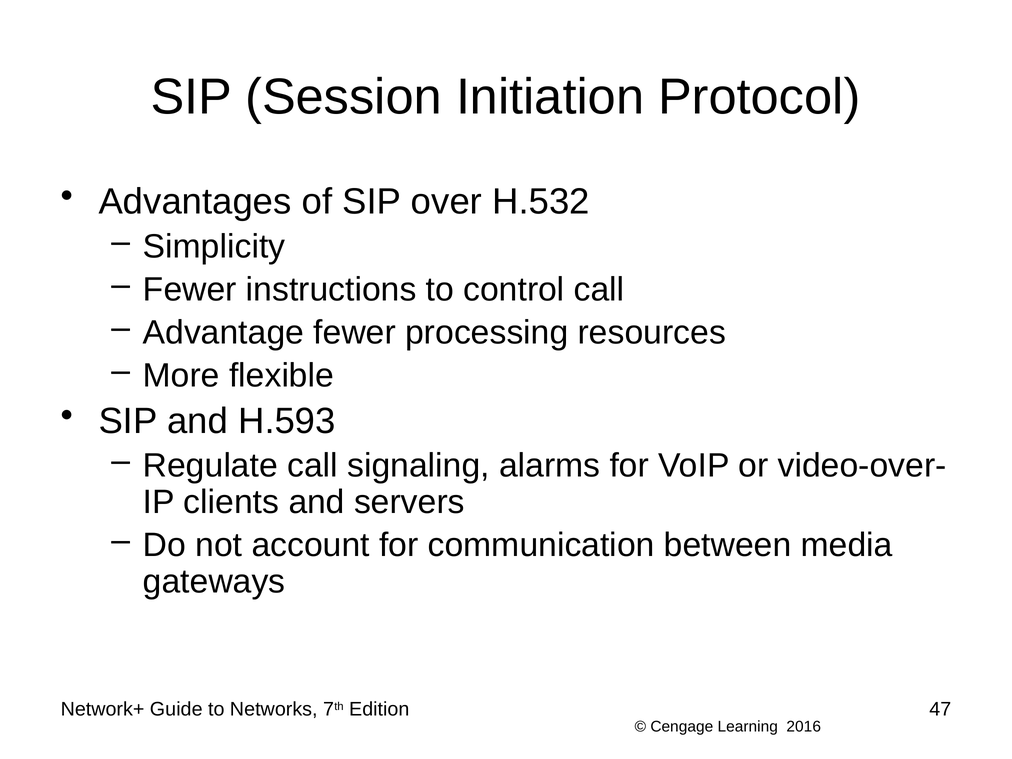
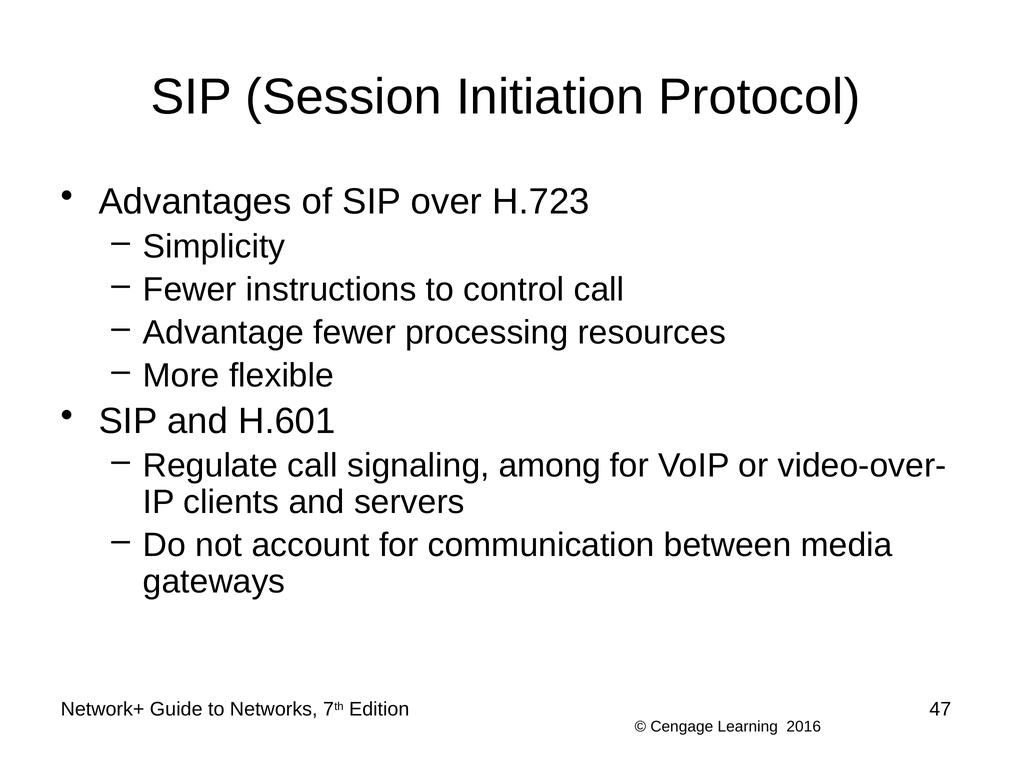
H.532: H.532 -> H.723 (541, 202)
H.593: H.593 -> H.601 (287, 421)
alarms: alarms -> among (550, 466)
